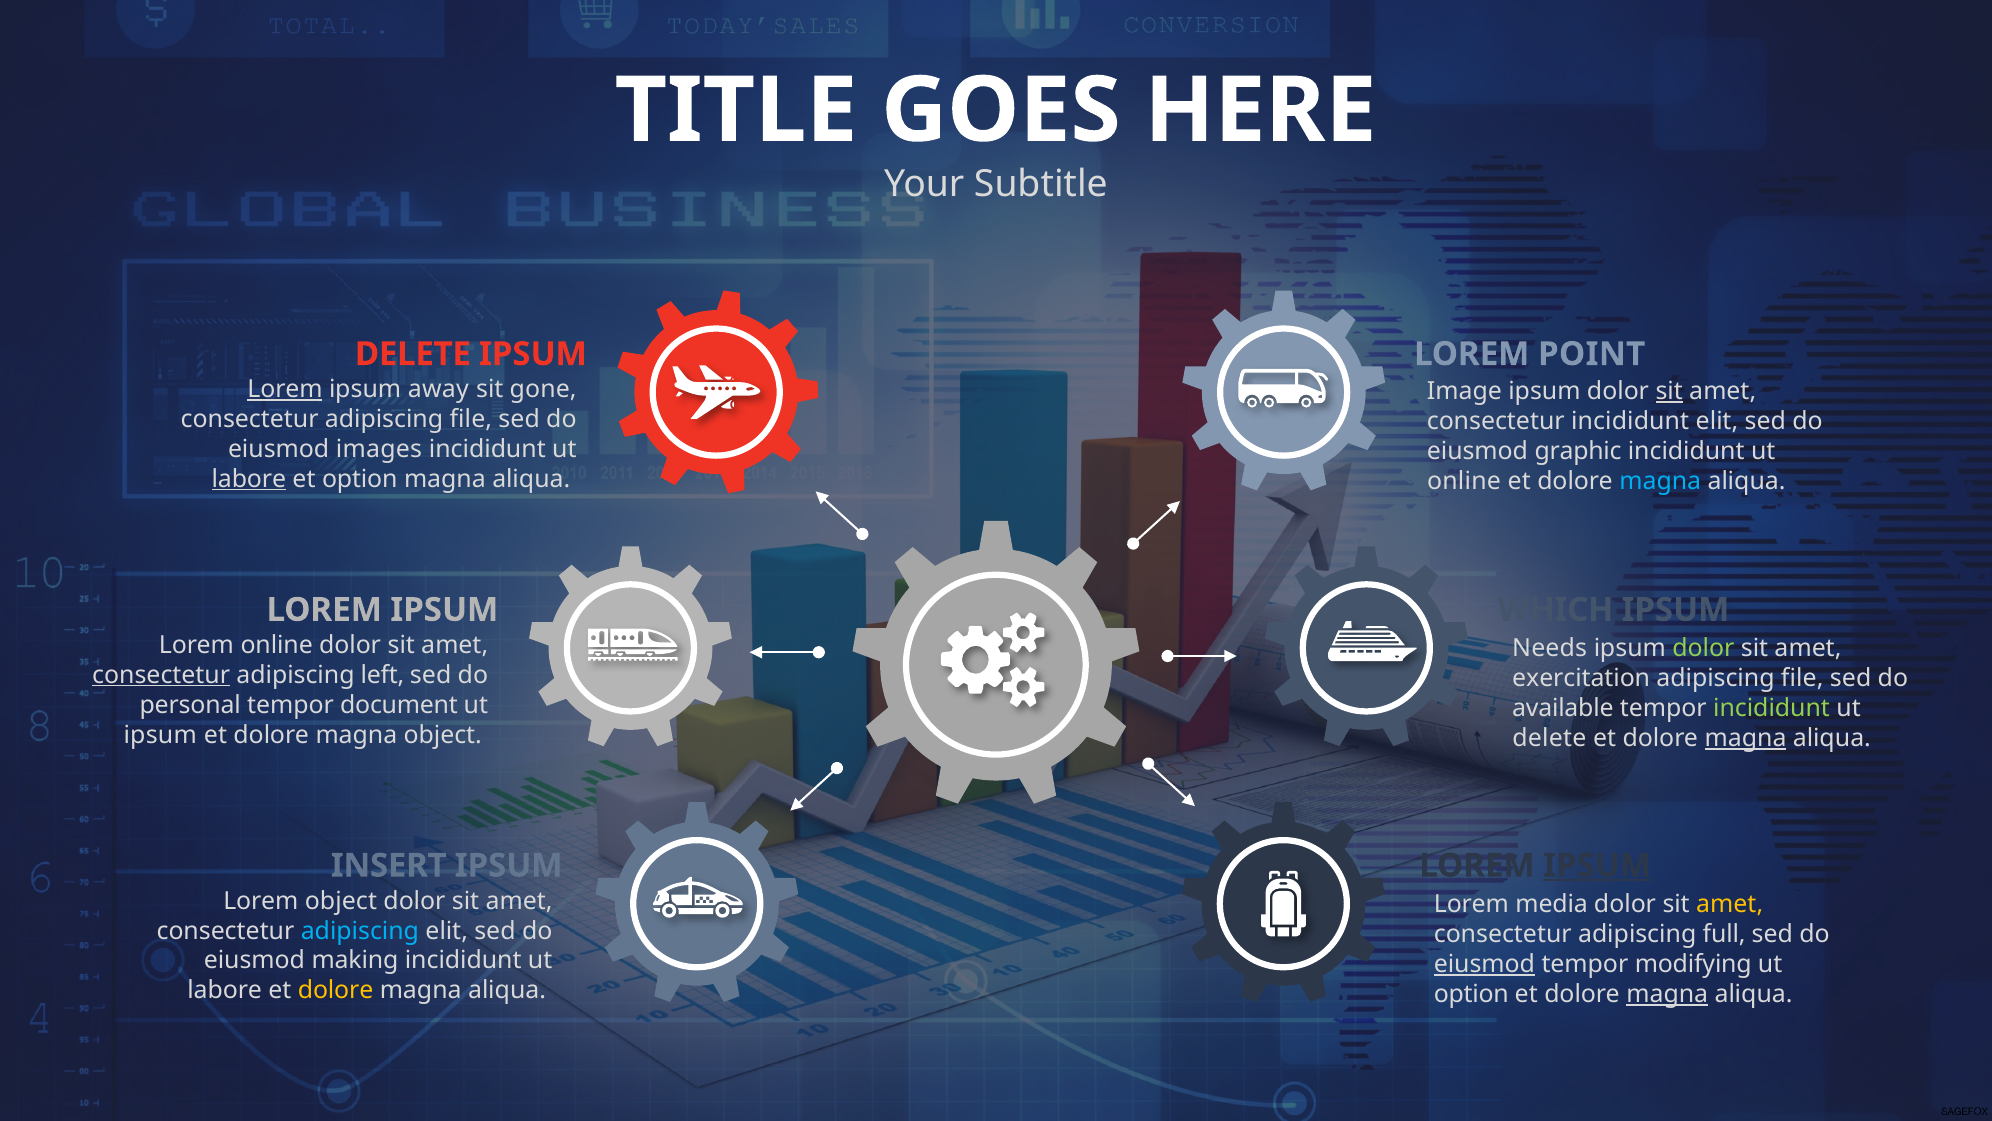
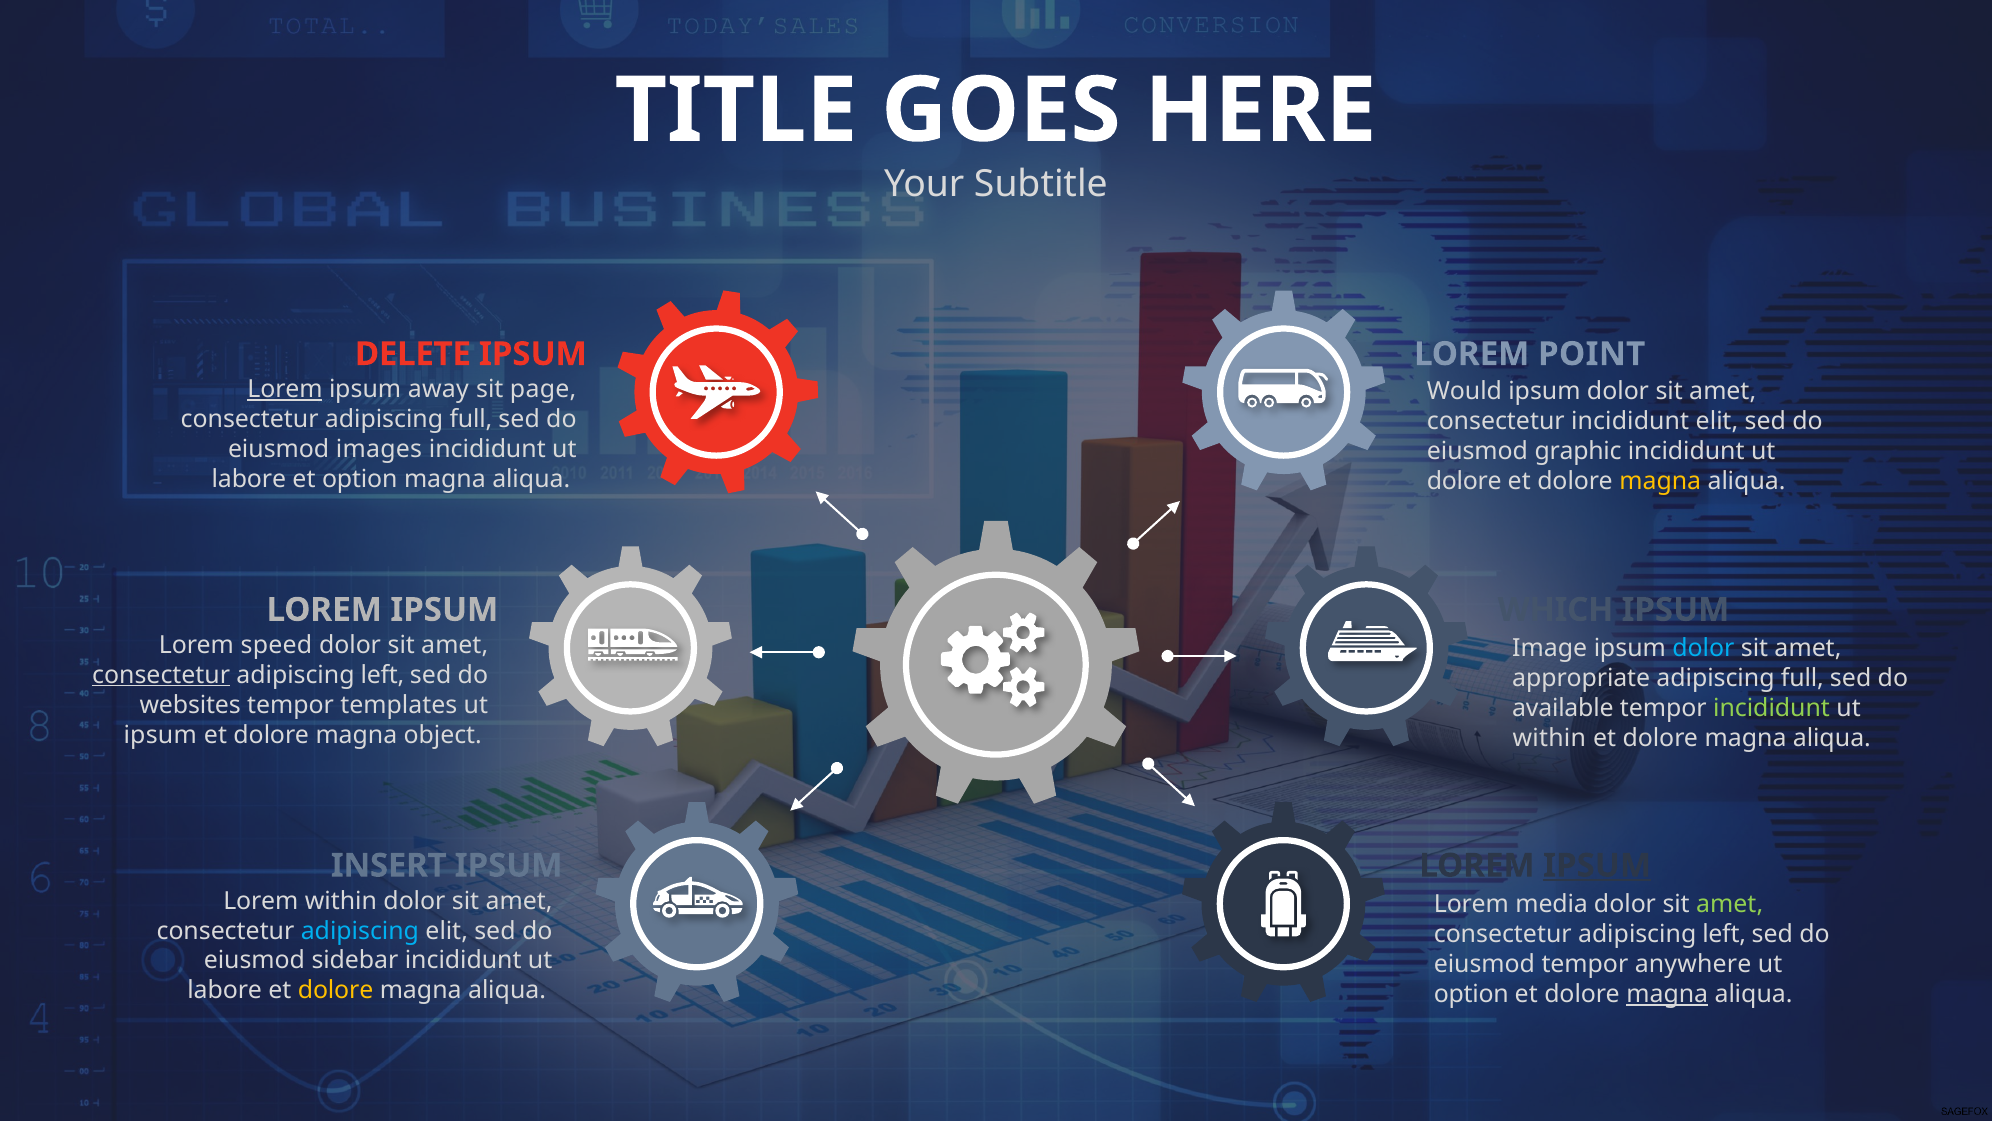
gone: gone -> page (543, 389)
Image: Image -> Would (1464, 391)
sit underline: present -> none (1669, 391)
consectetur adipiscing file: file -> full (471, 419)
labore underline: present -> none (249, 479)
online: online -> dolore (1464, 481)
magna colour: light blue -> yellow (1660, 481)
Lorem online: online -> speed (276, 645)
Needs: Needs -> Image (1550, 648)
dolor colour: light green -> light blue (1703, 648)
exercitation: exercitation -> appropriate (1581, 678)
file: file -> full (1802, 678)
personal: personal -> websites (190, 705)
document: document -> templates (399, 705)
delete: delete -> within (1549, 738)
magna underline: present -> none (1746, 738)
Lorem object: object -> within (341, 901)
amet colour: yellow -> light green (1730, 904)
full: full -> left (1724, 934)
making: making -> sidebar (355, 960)
eiusmod underline: present -> none (1484, 964)
modifying: modifying -> anywhere (1693, 964)
